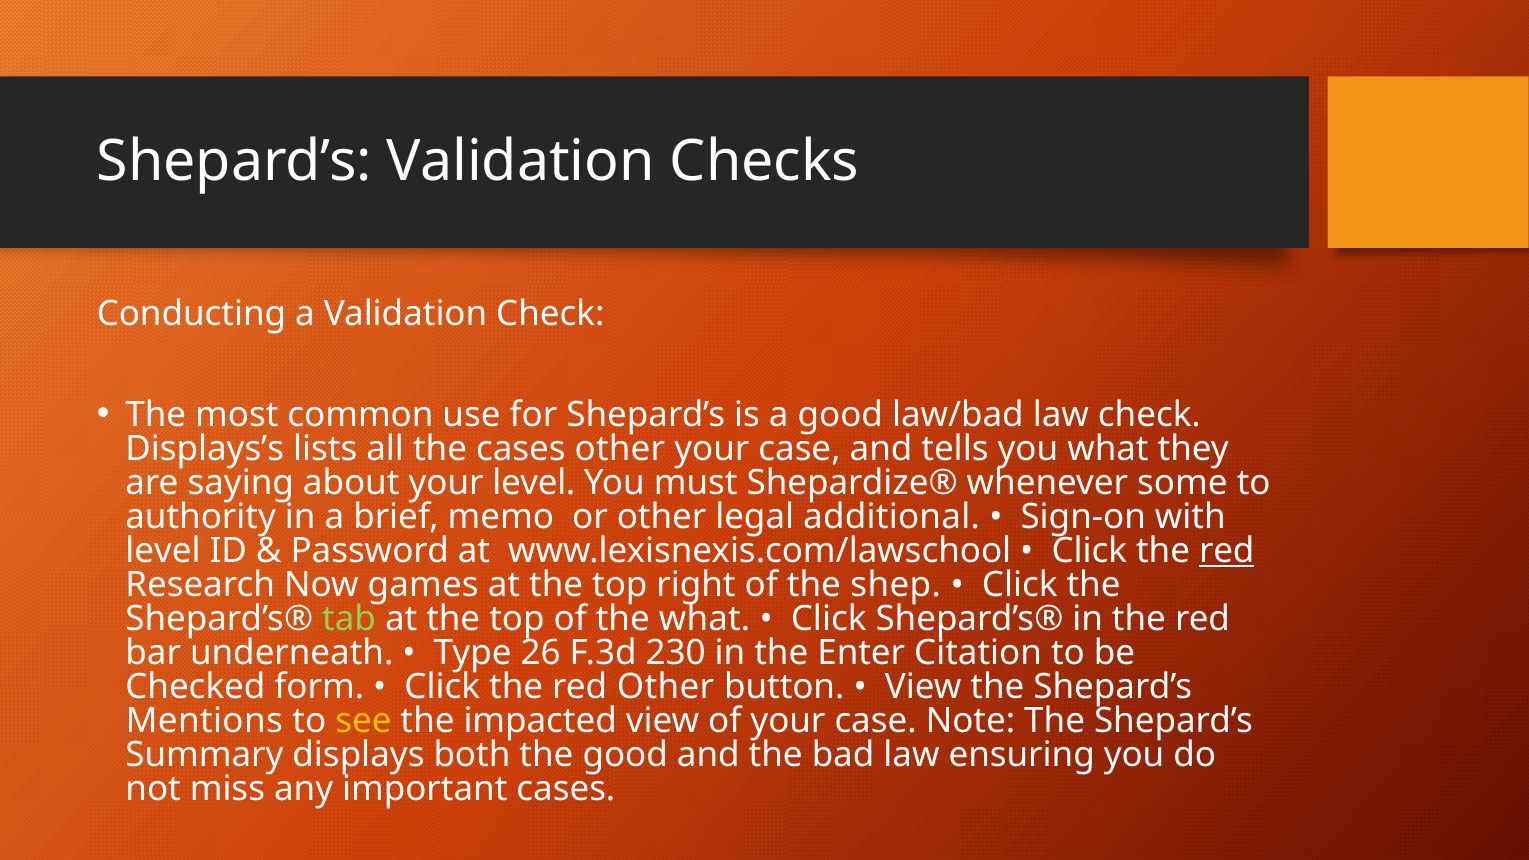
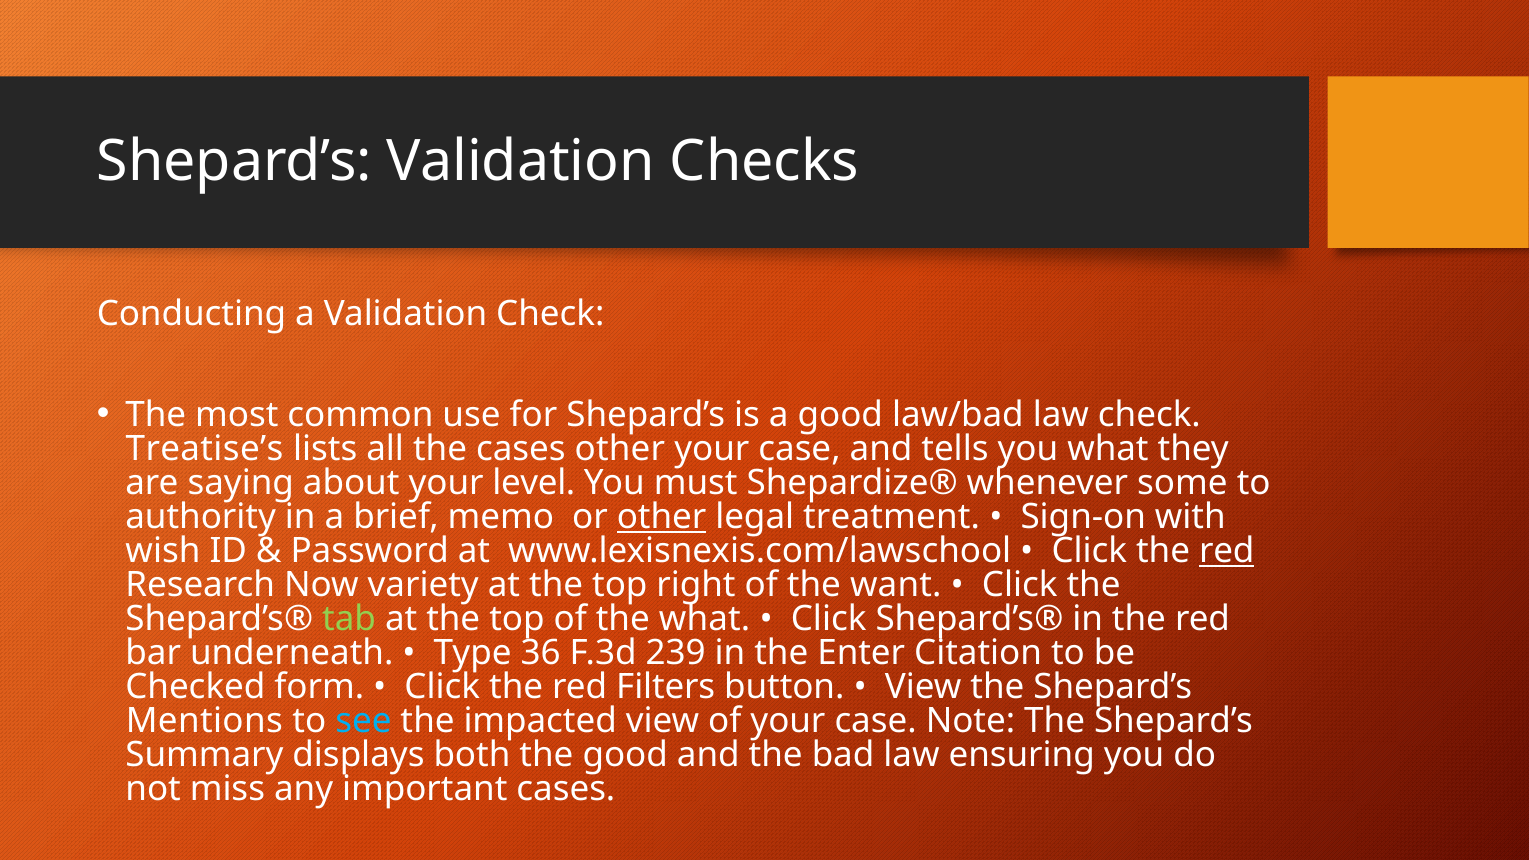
Displays’s: Displays’s -> Treatise’s (205, 449)
other underline: none -> present (662, 517)
additional: additional -> treatment (892, 517)
level: level -> wish (163, 551)
games: games -> variety (423, 585)
shep: shep -> want (896, 585)
26: 26 -> 36 (541, 653)
230: 230 -> 239 (676, 653)
red Other: Other -> Filters (666, 687)
see colour: yellow -> light blue (363, 721)
